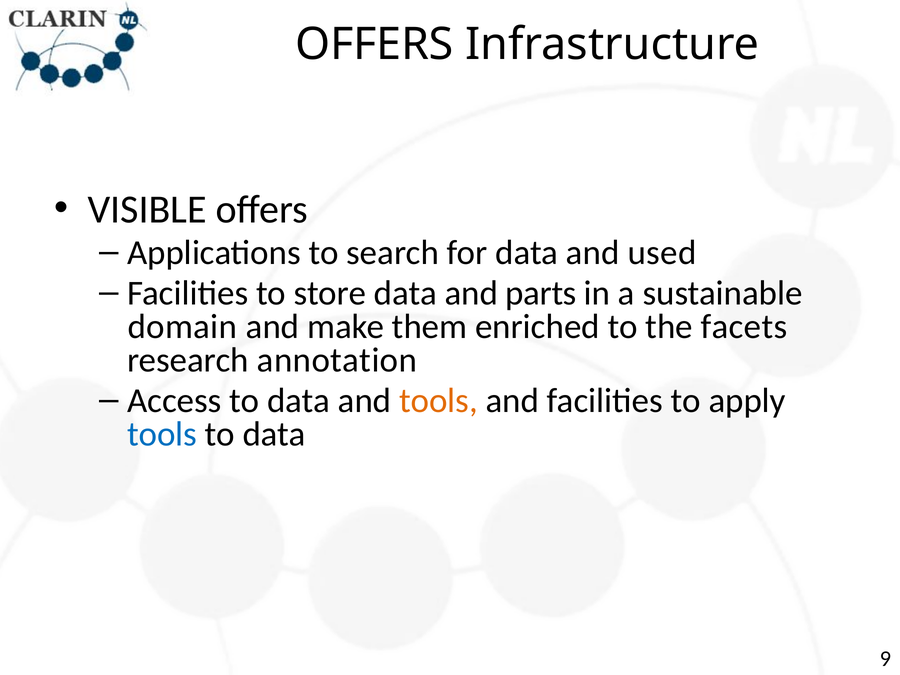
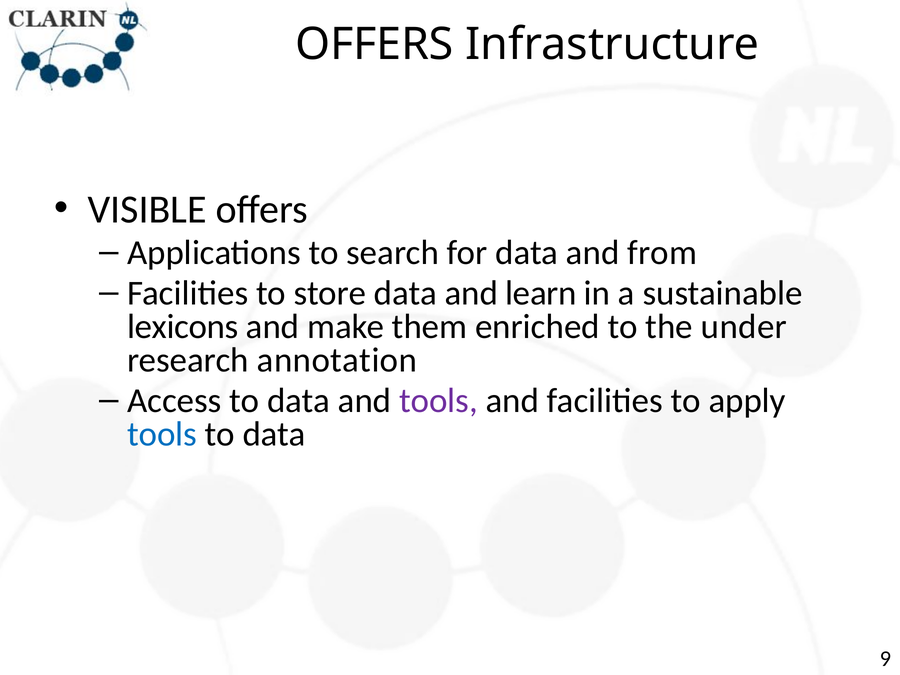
used: used -> from (662, 253)
parts: parts -> learn (541, 293)
domain: domain -> lexicons (183, 327)
facets: facets -> under (744, 327)
tools colour: orange -> purple (438, 401)
